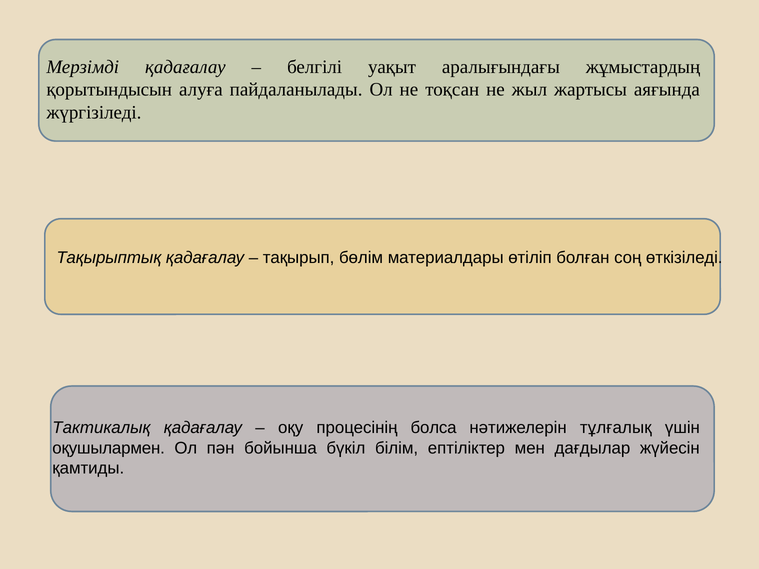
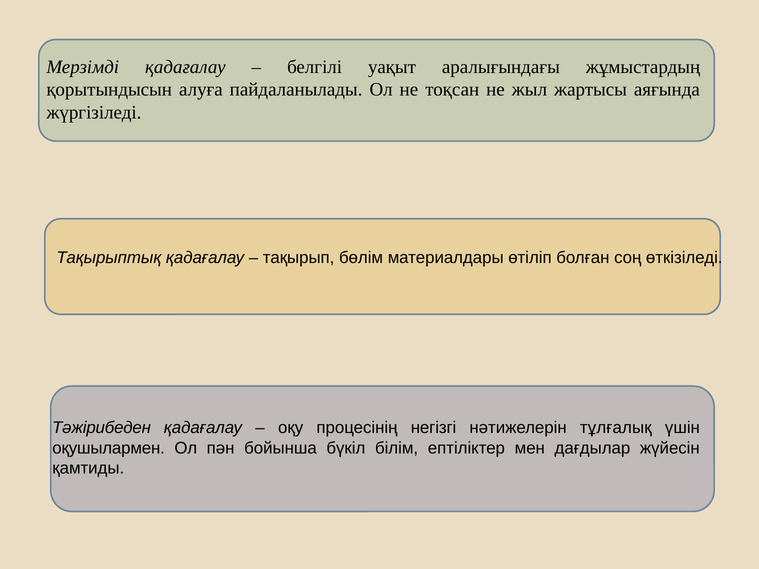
Тактикалық: Тактикалық -> Тəжірибеден (102, 428)
болса: болса -> негізгі (434, 428)
